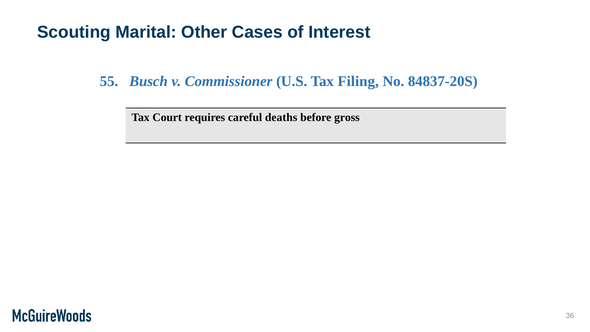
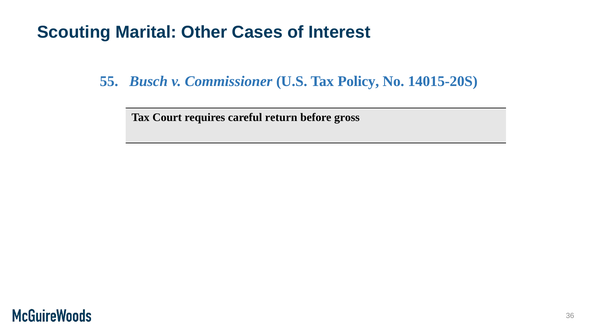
Filing: Filing -> Policy (358, 81)
84837-20S: 84837-20S -> 14015-20S (443, 81)
deaths: deaths -> return (281, 117)
